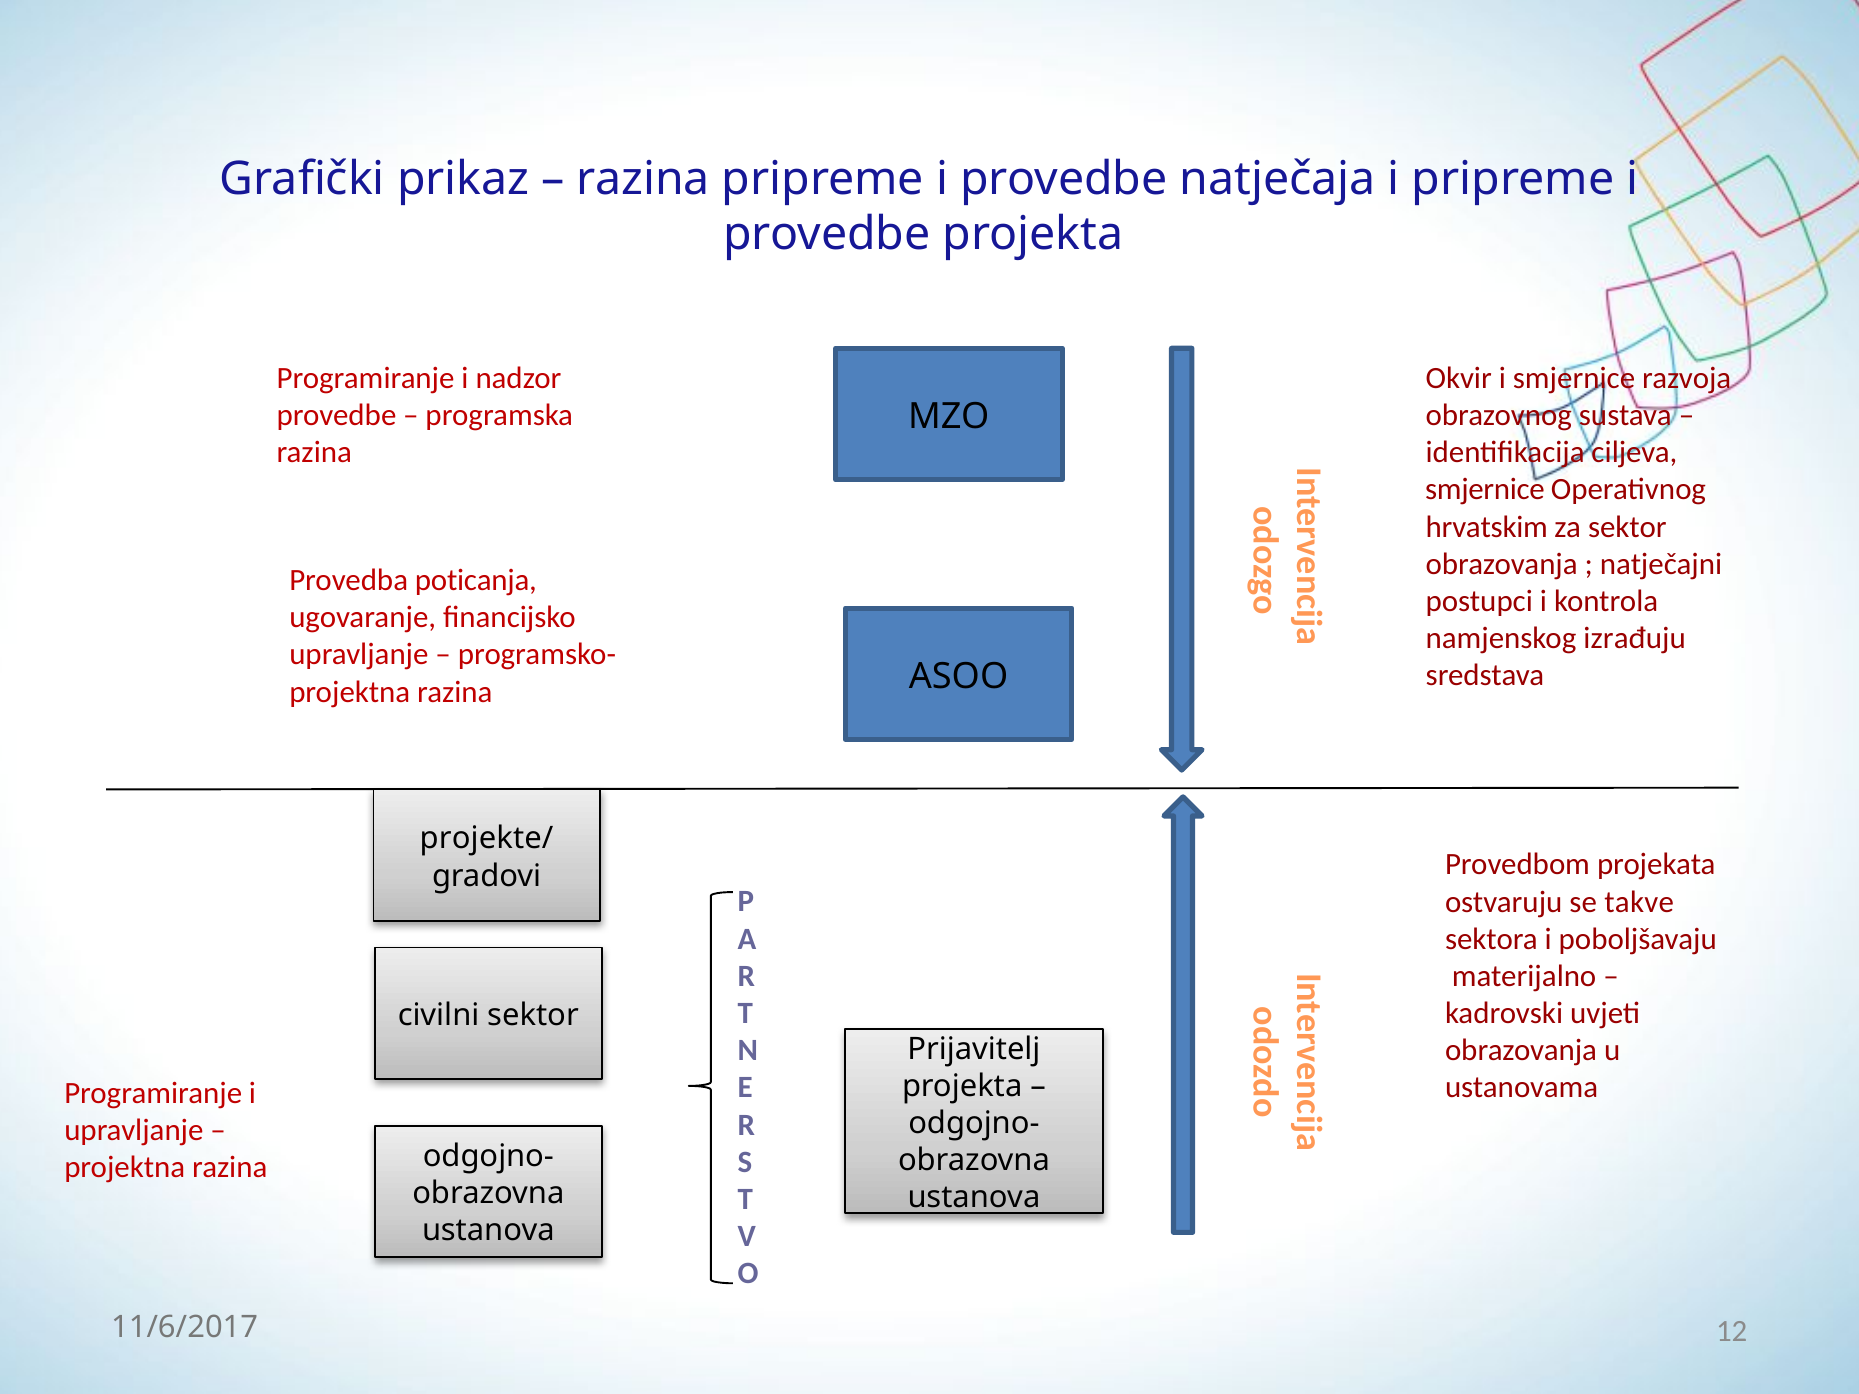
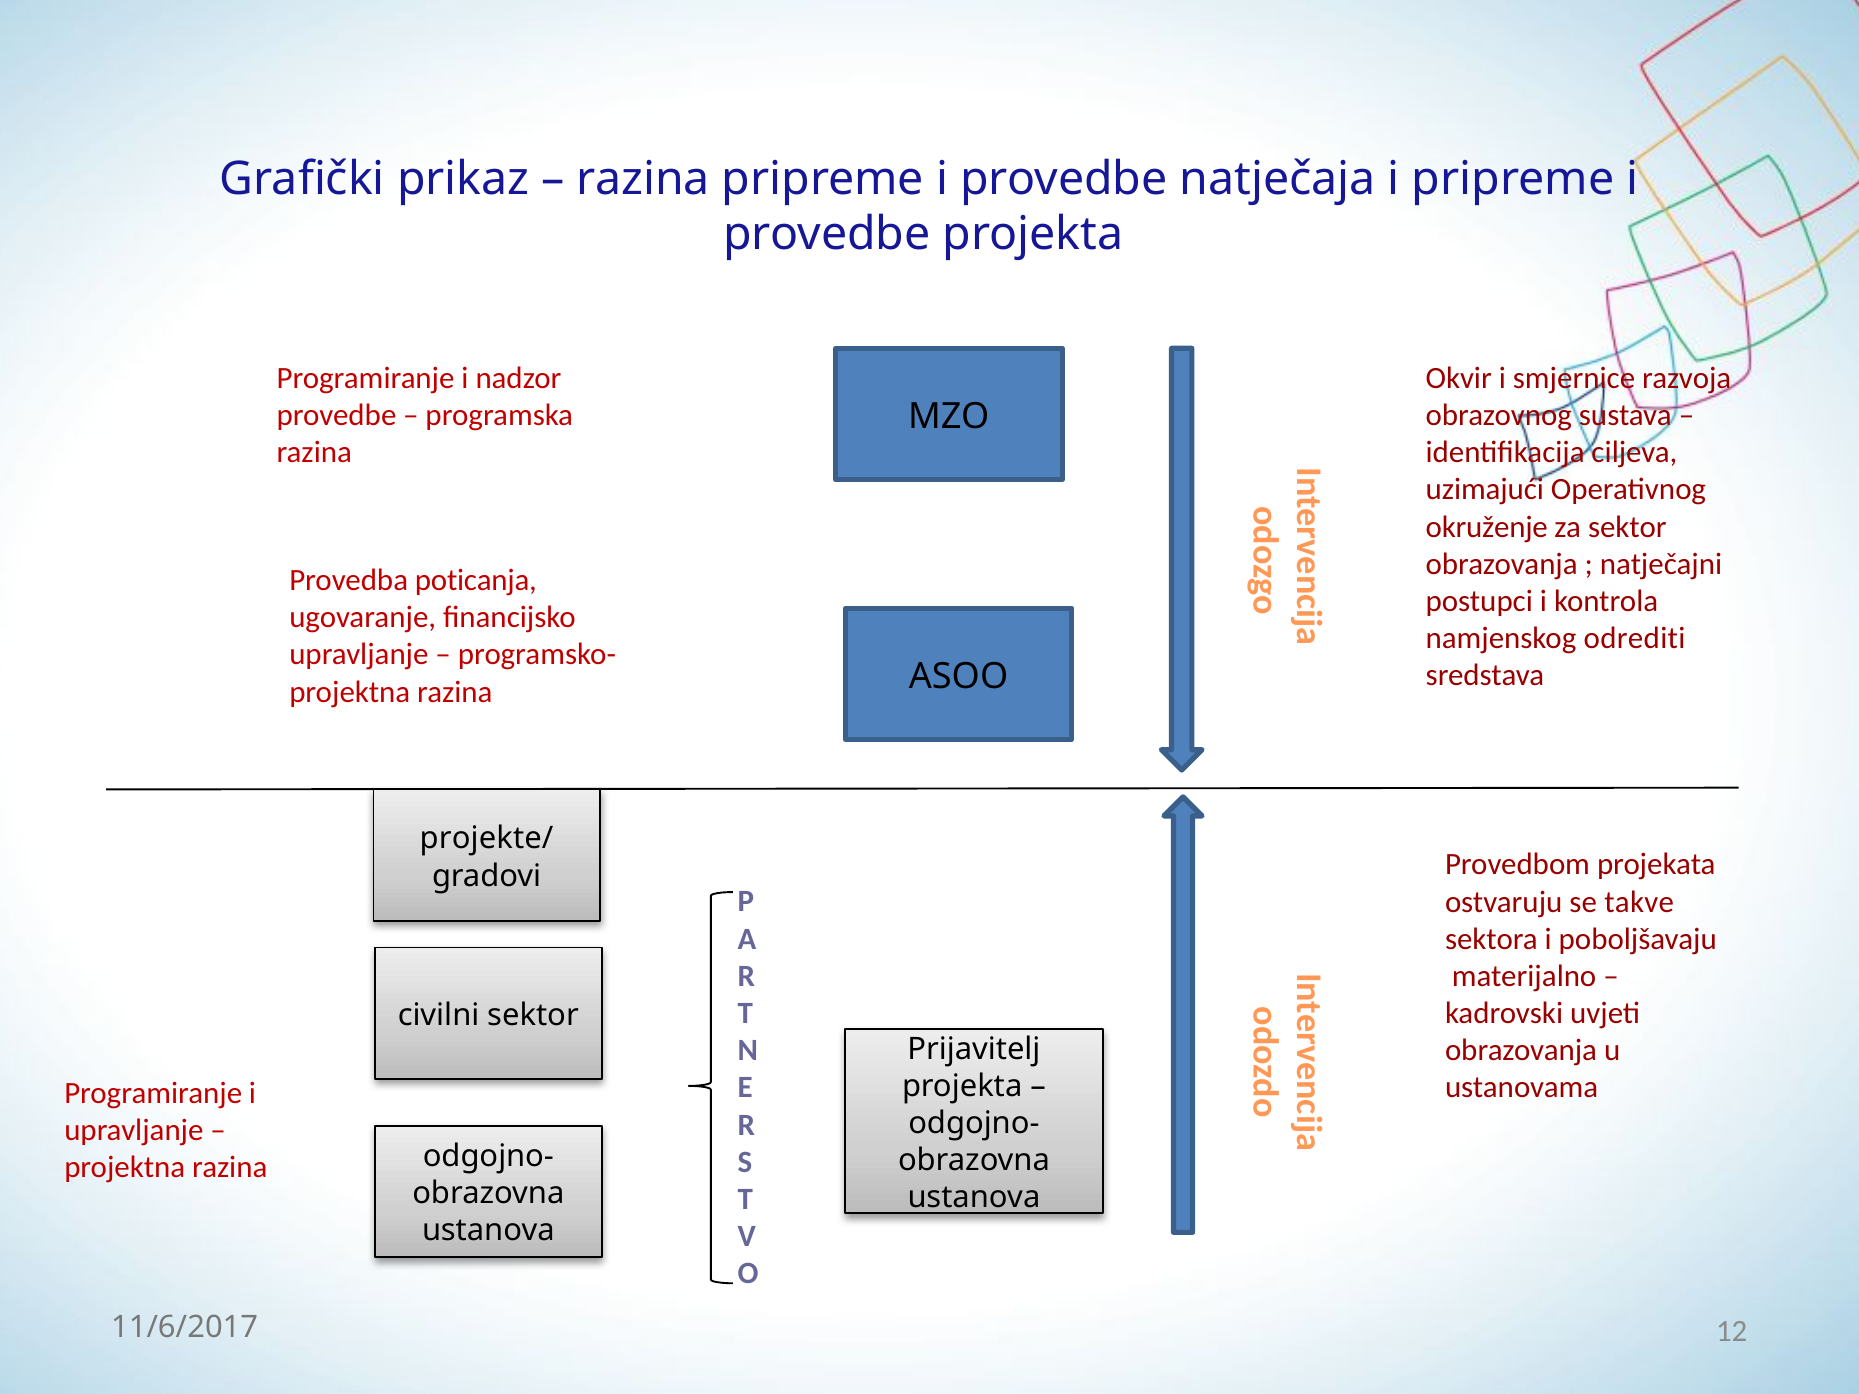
smjernice: smjernice -> uzimajući (1485, 490)
hrvatskim: hrvatskim -> okruženje (1487, 527)
izrađuju: izrađuju -> odrediti (1635, 638)
